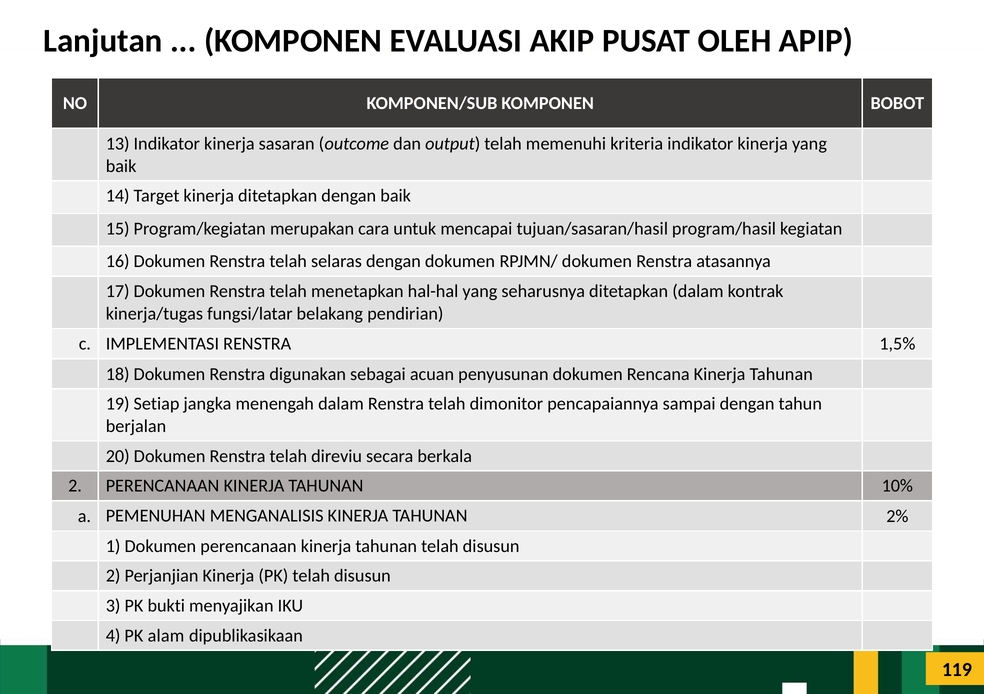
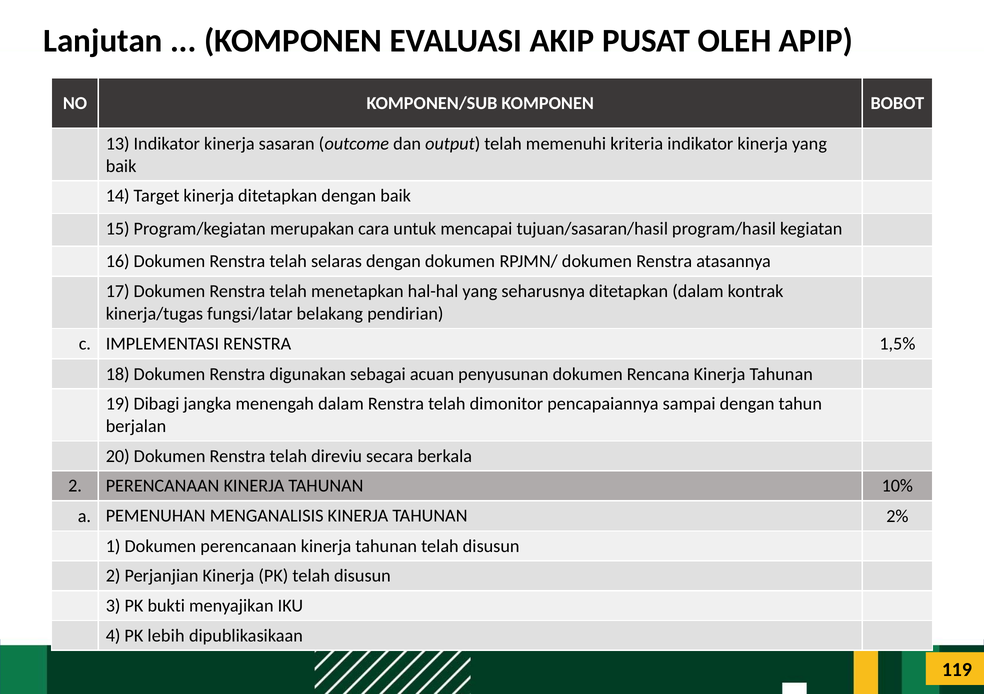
Setiap: Setiap -> Dibagi (157, 404)
alam: alam -> lebih (166, 635)
